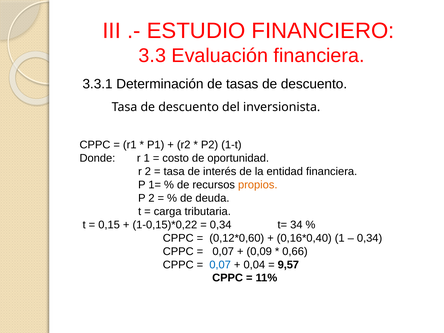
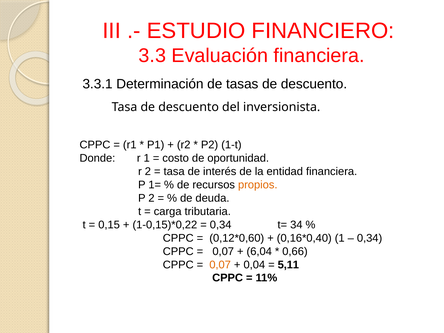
0,09: 0,09 -> 6,04 (259, 251)
0,07 colour: blue -> orange (220, 265)
9,57: 9,57 -> 5,11 (288, 265)
